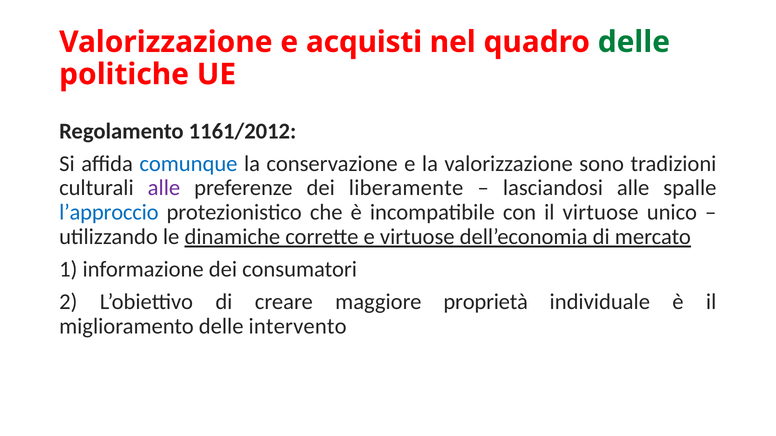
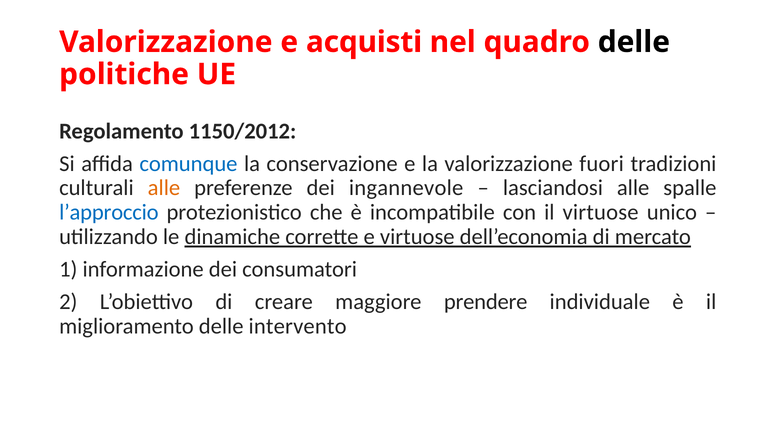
delle colour: green -> black (634, 42)
1161/2012: 1161/2012 -> 1150/2012 (243, 131)
sono: sono -> fuori (602, 164)
alle colour: purple -> orange (164, 188)
liberamente: liberamente -> ingannevole (406, 188)
proprietà: proprietà -> prendere (486, 302)
